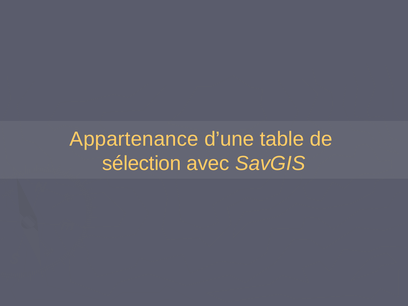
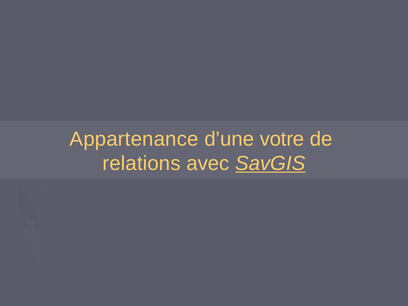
table: table -> votre (282, 139)
sélection: sélection -> relations (142, 163)
SavGIS underline: none -> present (270, 163)
